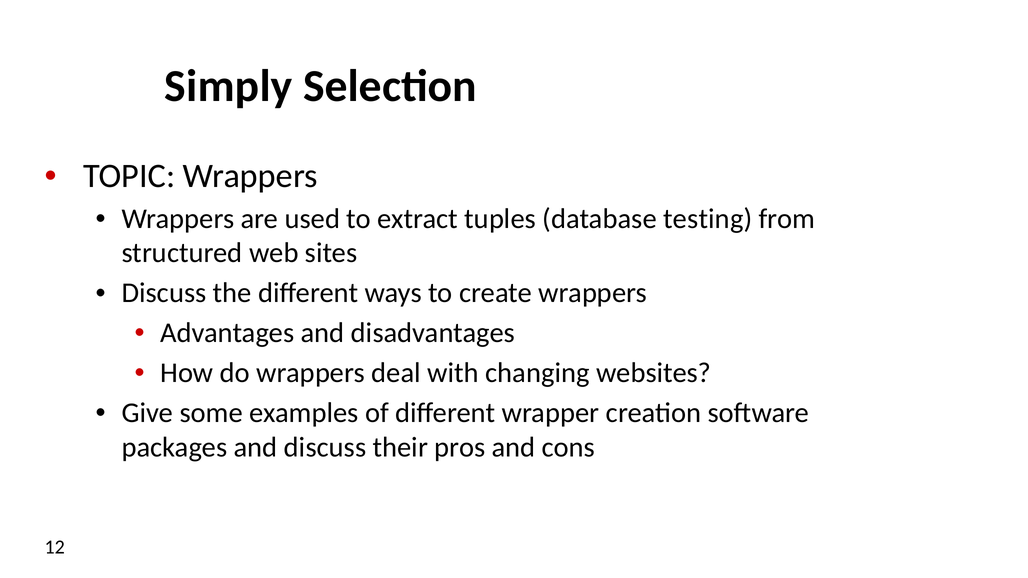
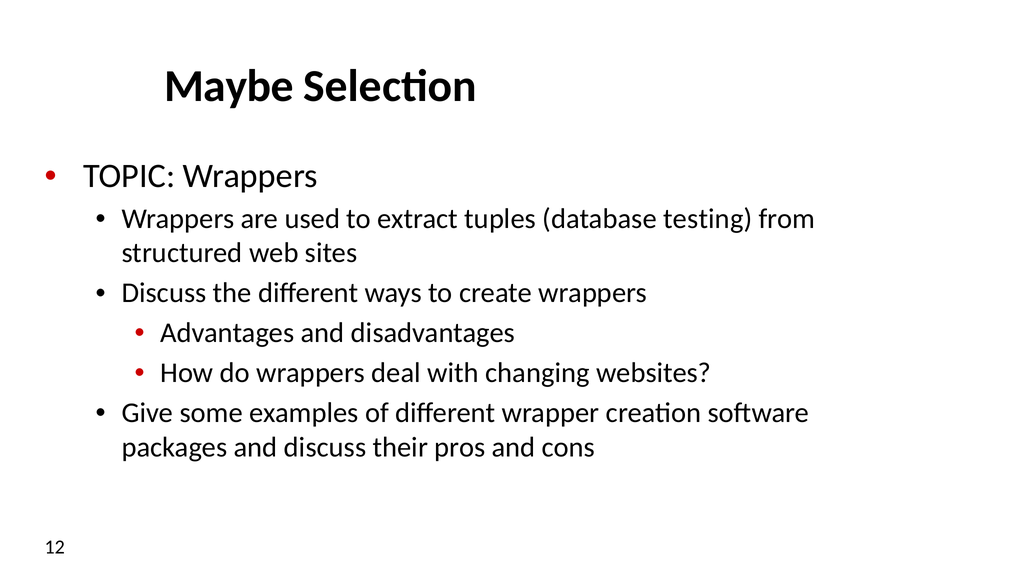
Simply: Simply -> Maybe (229, 86)
